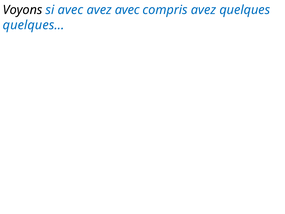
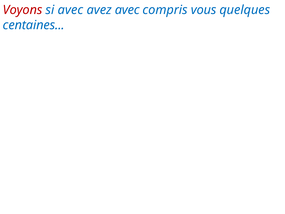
Voyons colour: black -> red (23, 10)
compris avez: avez -> vous (204, 10)
quelques: quelques -> centaines (34, 25)
